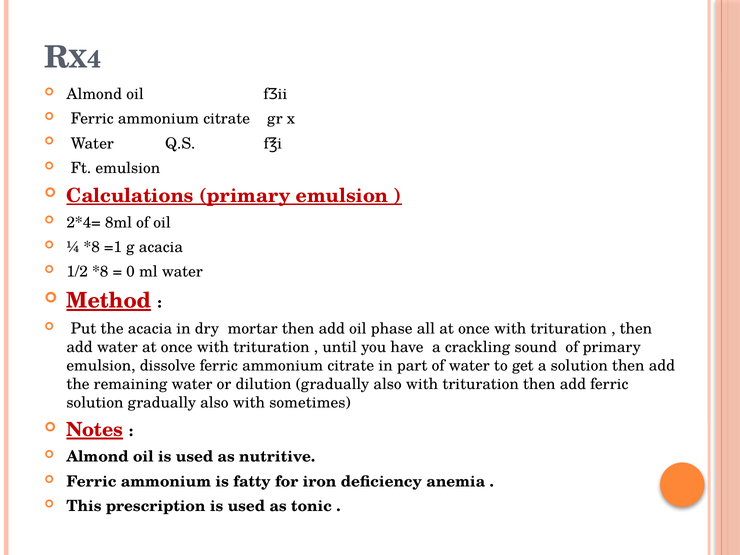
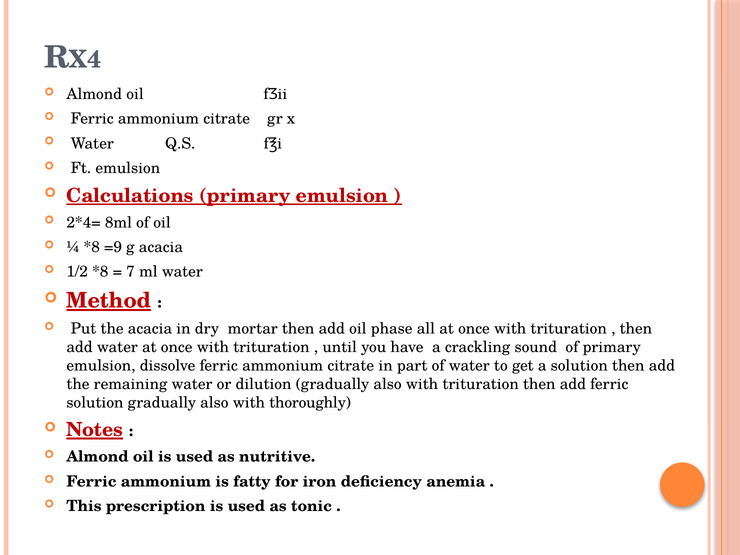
=1: =1 -> =9 (113, 247)
0: 0 -> 7 (131, 272)
sometimes: sometimes -> thoroughly (310, 403)
